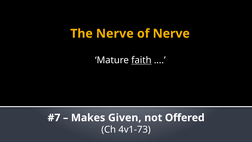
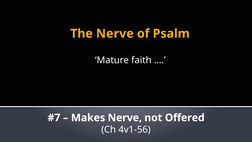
of Nerve: Nerve -> Psalm (171, 34)
faith underline: present -> none (141, 60)
Makes Given: Given -> Nerve (125, 118)
4v1-73: 4v1-73 -> 4v1-56 (135, 129)
